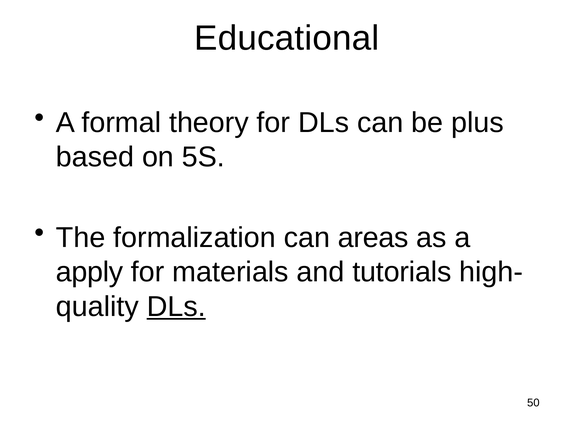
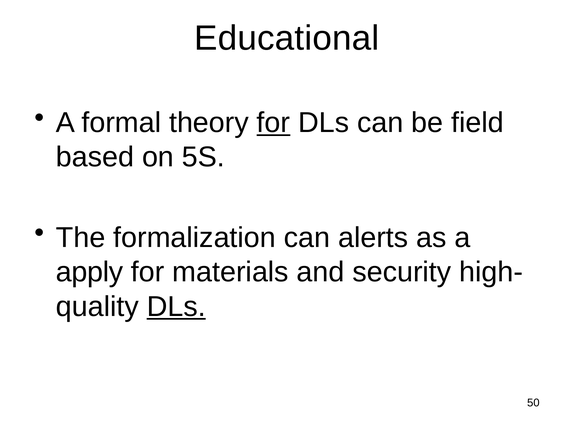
for underline: none -> present (273, 123)
plus: plus -> field (477, 123)
areas: areas -> alerts (373, 237)
tutorials: tutorials -> security (402, 272)
